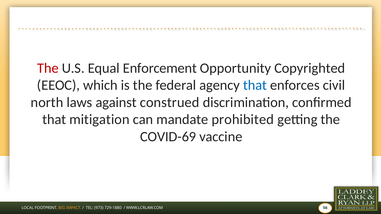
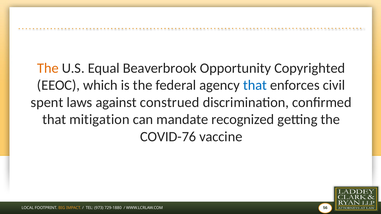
The colour: red -> orange (48, 68)
Enforcement: Enforcement -> Beaverbrook (160, 68)
north: north -> spent (47, 103)
prohibited: prohibited -> recognized (243, 120)
COVID-69: COVID-69 -> COVID-76 (168, 137)
